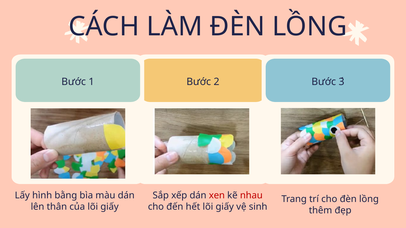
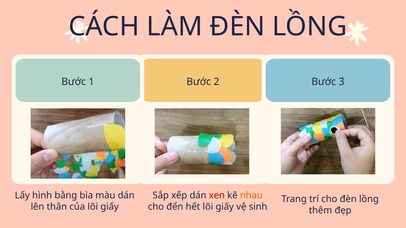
nhau colour: red -> orange (251, 196)
